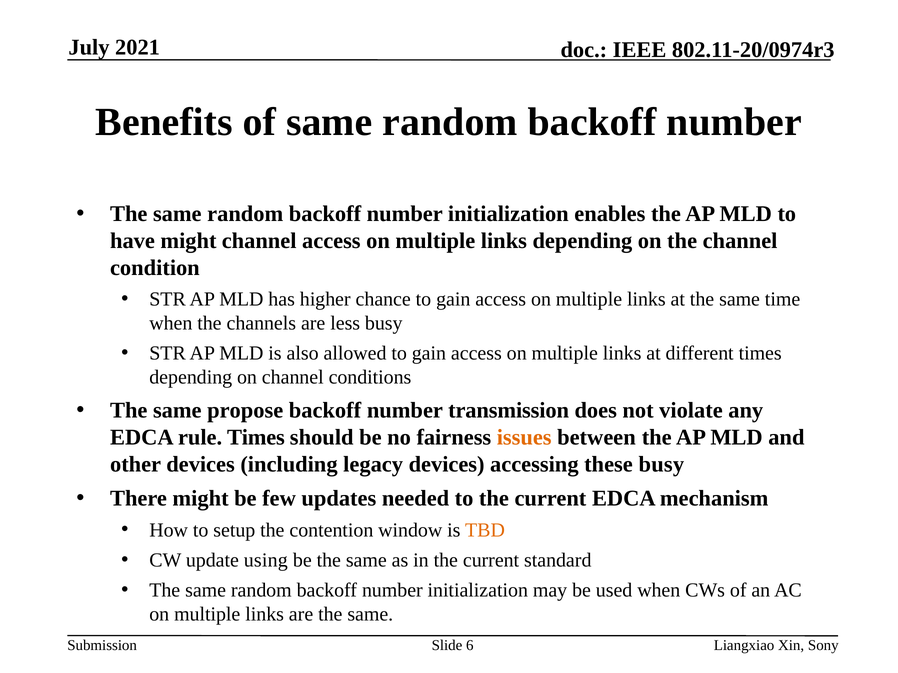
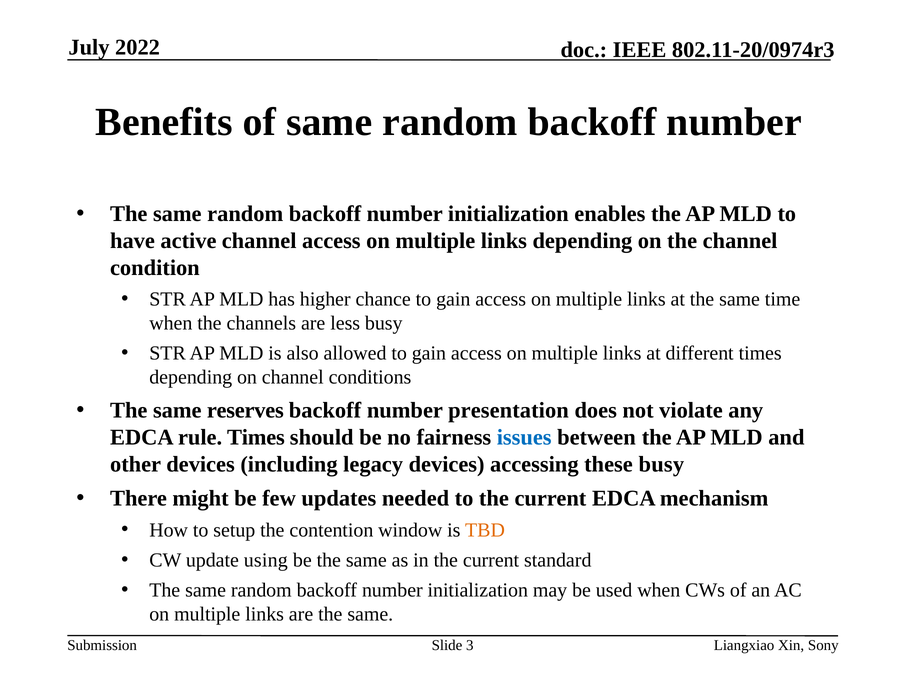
2021: 2021 -> 2022 (138, 48)
have might: might -> active (188, 241)
propose: propose -> reserves (245, 411)
transmission: transmission -> presentation (508, 411)
issues colour: orange -> blue (524, 438)
6: 6 -> 3 (470, 646)
